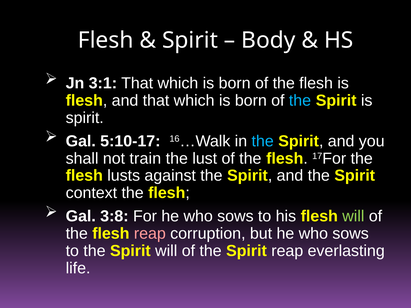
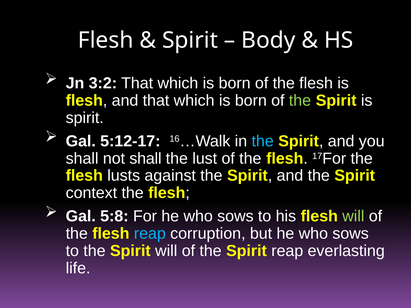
3:1: 3:1 -> 3:2 (103, 83)
the colour: light blue -> light green (300, 101)
5:10-17: 5:10-17 -> 5:12-17 (130, 141)
not train: train -> shall (145, 159)
3:8: 3:8 -> 5:8 (114, 217)
reap colour: pink -> light blue (150, 234)
